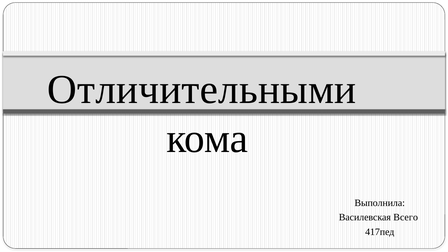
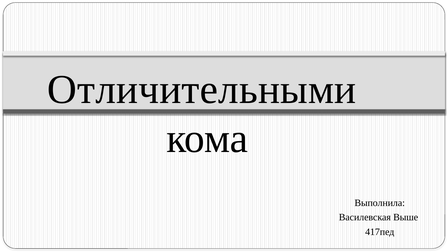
Всего: Всего -> Выше (406, 217)
